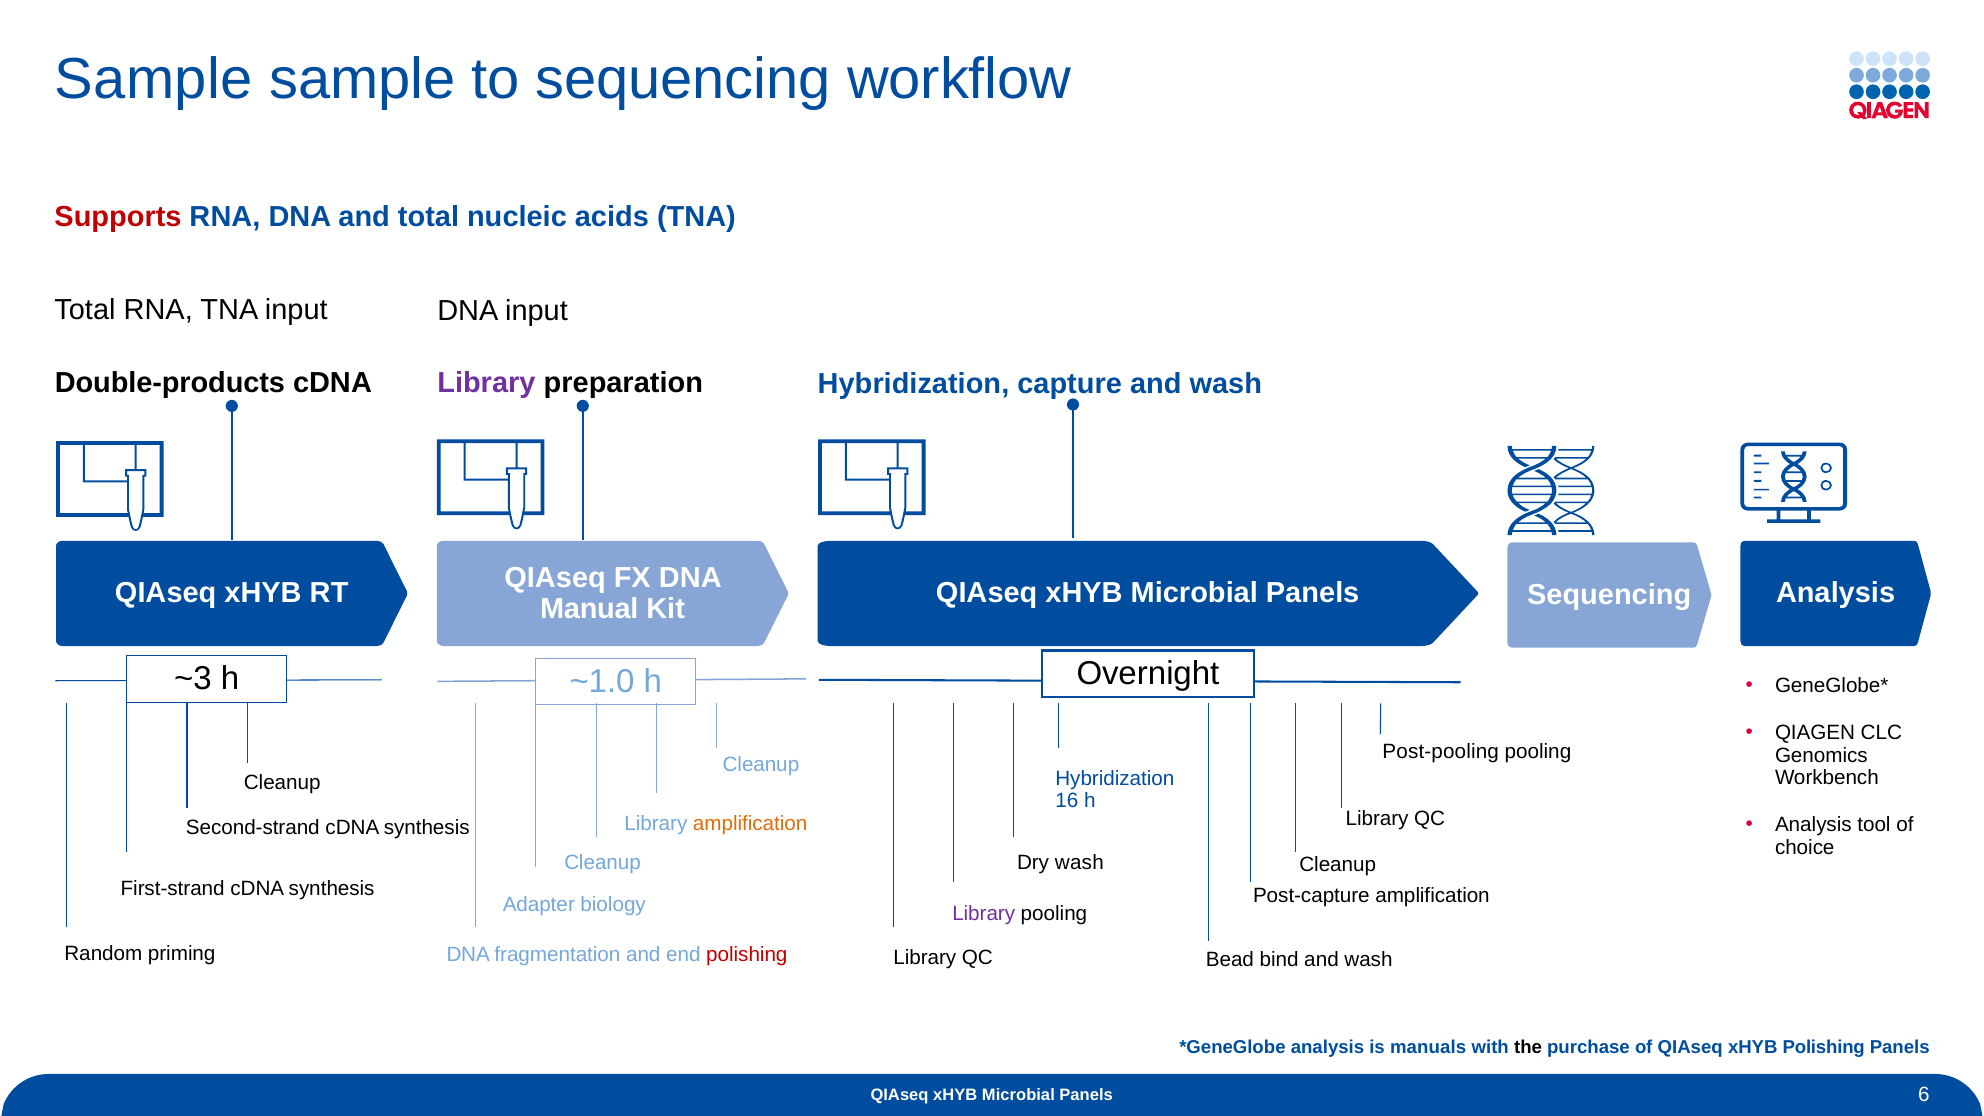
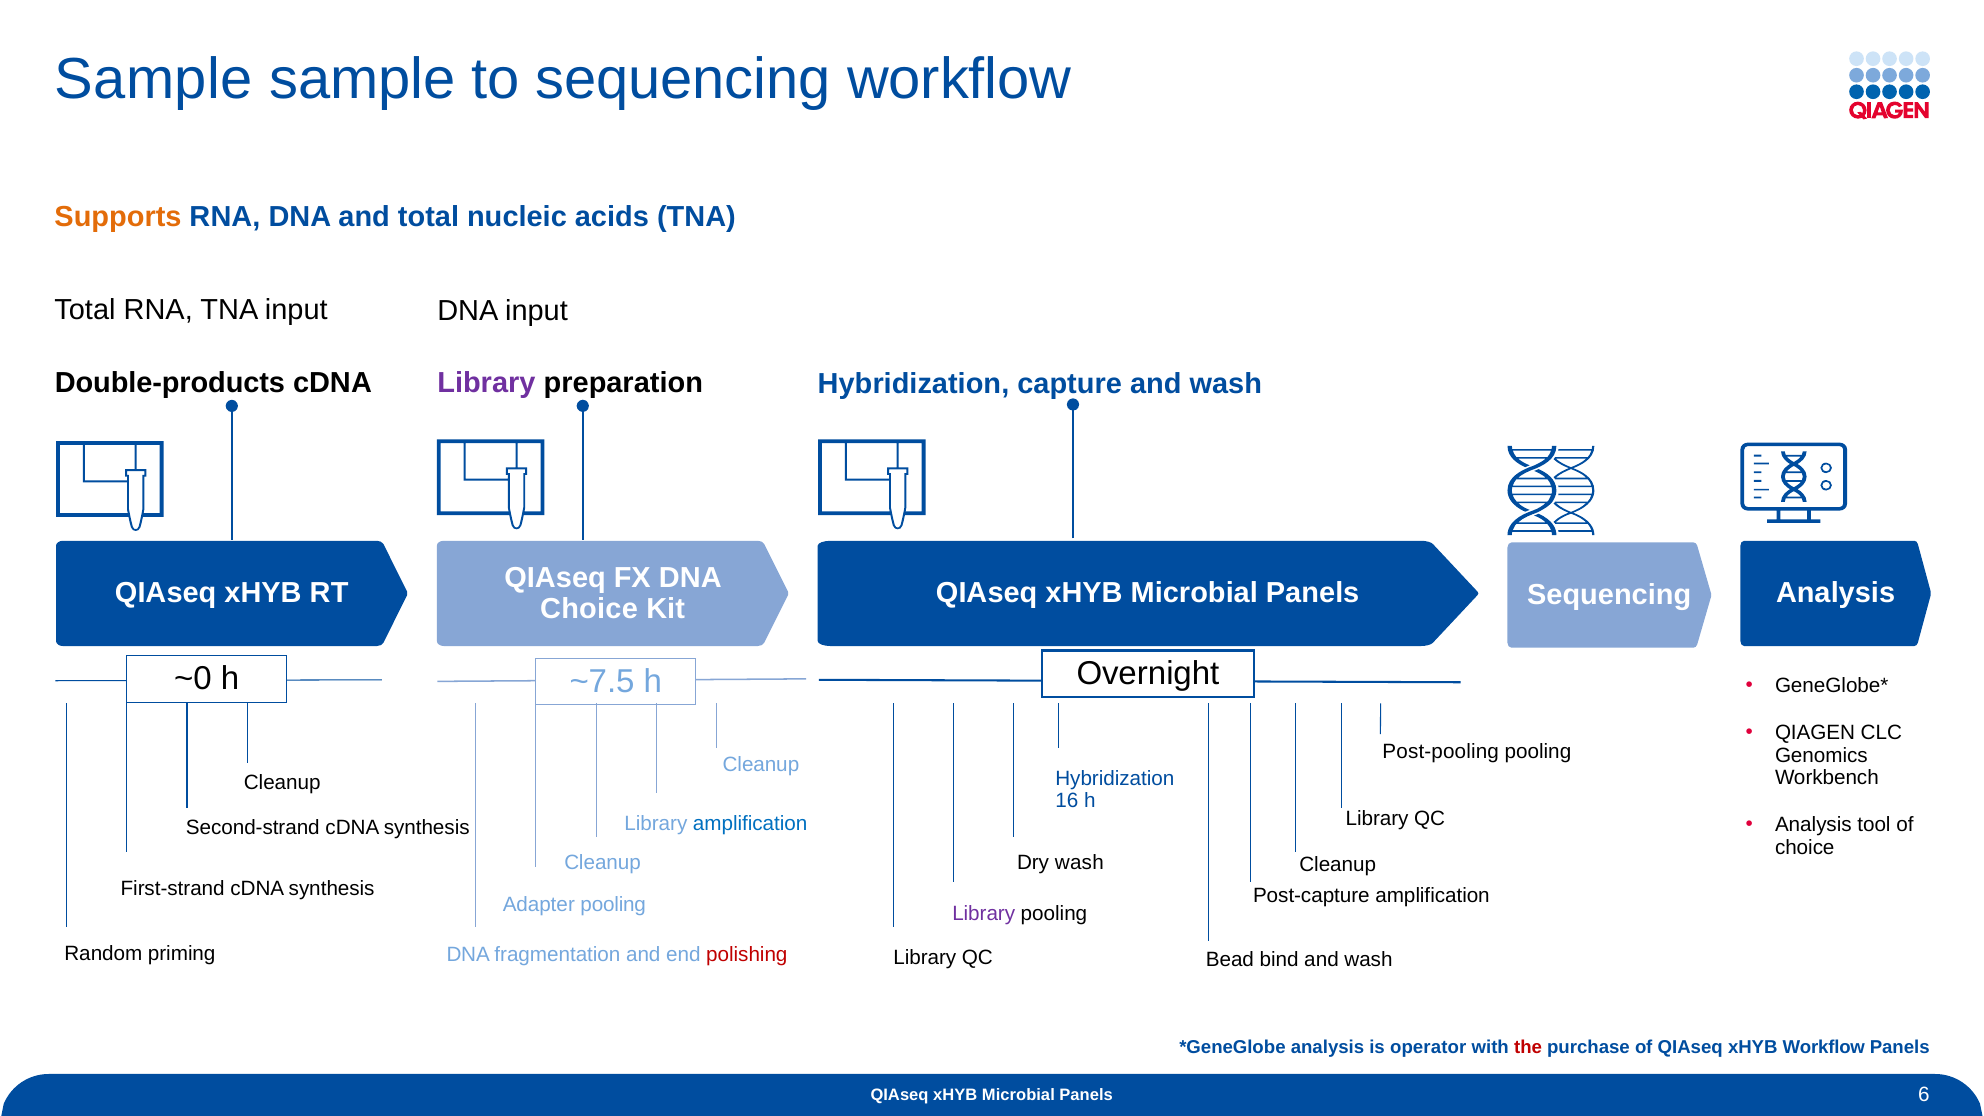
Supports colour: red -> orange (118, 217)
Manual: Manual -> Choice (589, 609)
~3: ~3 -> ~0 (193, 679)
~1.0: ~1.0 -> ~7.5 (602, 681)
amplification colour: orange -> blue (750, 824)
Adapter biology: biology -> pooling (613, 905)
manuals: manuals -> operator (1428, 1047)
the colour: black -> red (1528, 1047)
xHYB Polishing: Polishing -> Workflow (1824, 1047)
